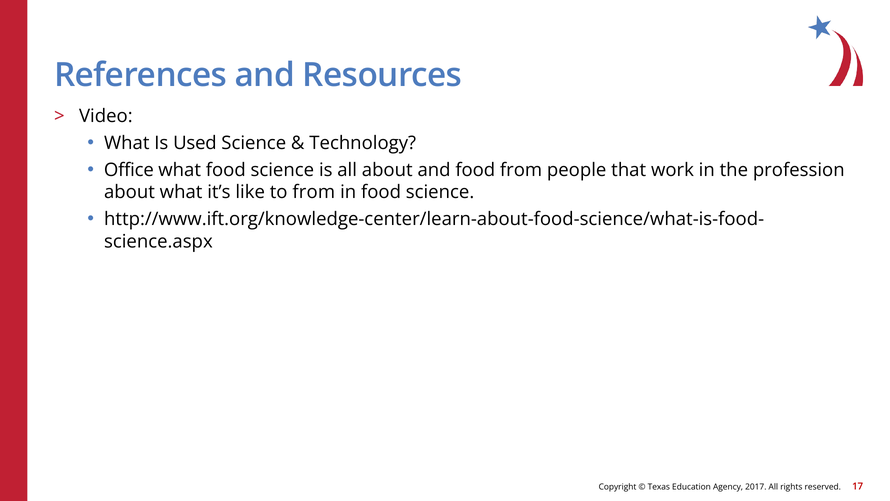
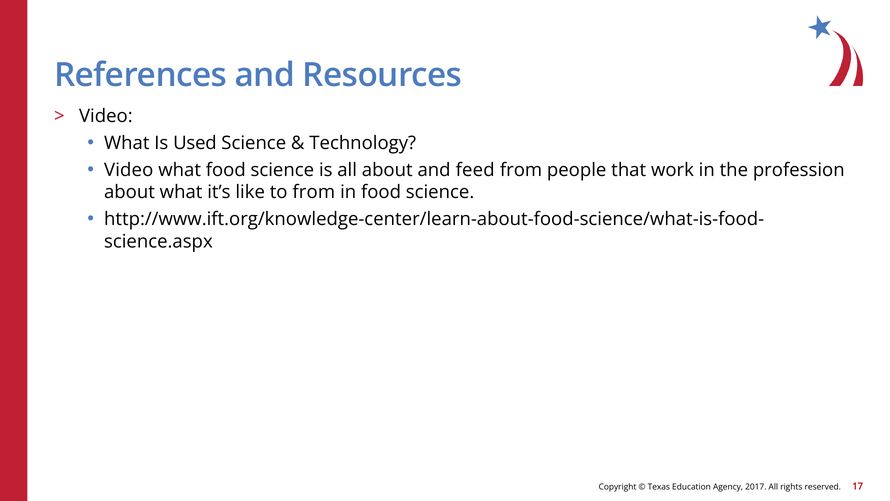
Office: Office -> Video (129, 170)
and food: food -> feed (475, 170)
